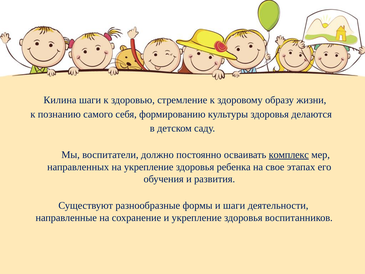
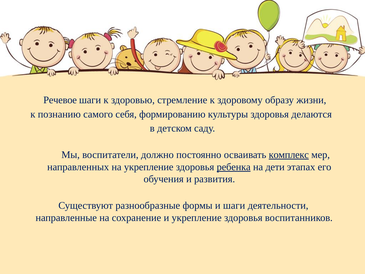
Килина: Килина -> Речевое (60, 100)
ребенка underline: none -> present (234, 167)
свое: свое -> дети (275, 167)
